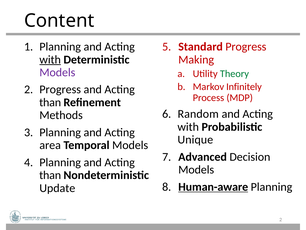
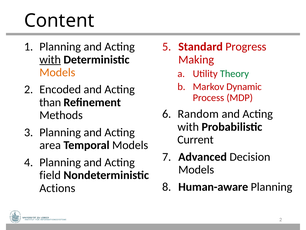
Models colour: purple -> orange (57, 72)
Infinitely: Infinitely -> Dynamic (244, 87)
2 Progress: Progress -> Encoded (60, 89)
Unique: Unique -> Current (195, 139)
than: than -> field (50, 175)
Human-aware underline: present -> none (213, 186)
Update: Update -> Actions (57, 188)
